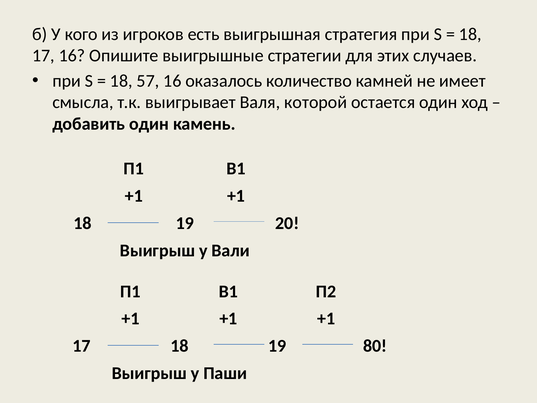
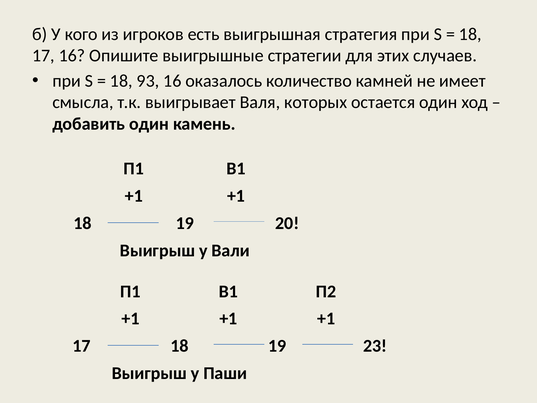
57: 57 -> 93 (148, 81)
которой: которой -> которых (316, 102)
80: 80 -> 23 (375, 346)
